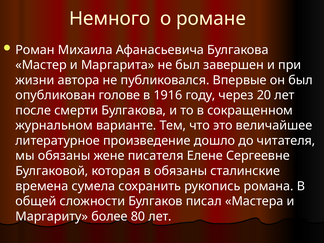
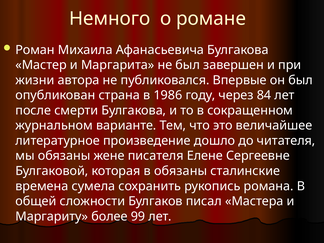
голове: голове -> страна (119, 95)
1916: 1916 -> 1986 (168, 95)
20: 20 -> 84 (264, 95)
80: 80 -> 99 (138, 216)
